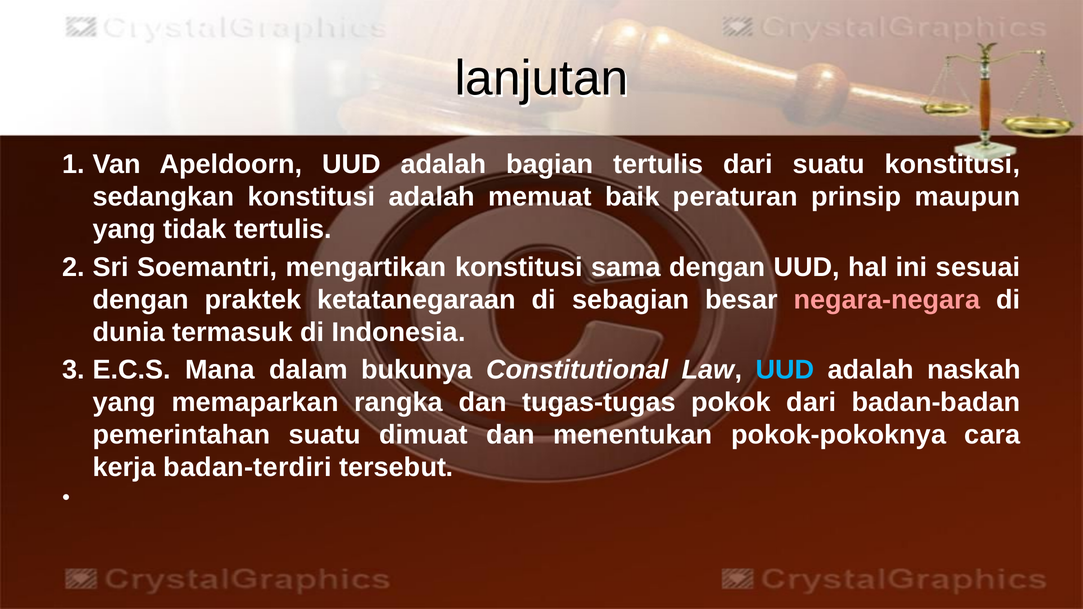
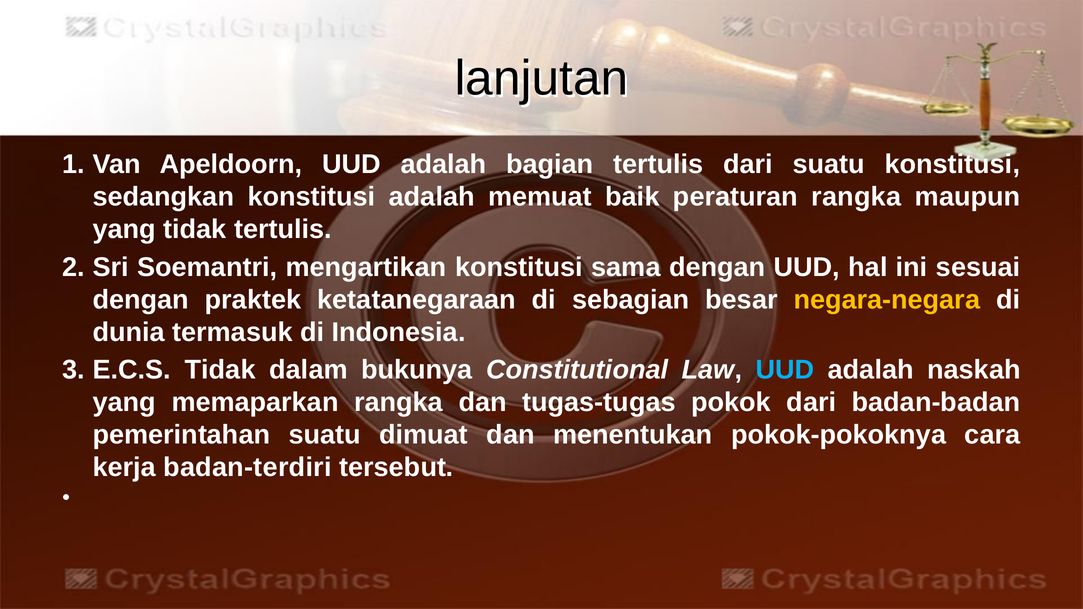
peraturan prinsip: prinsip -> rangka (856, 197)
negara-negara colour: pink -> yellow (887, 300)
E.C.S Mana: Mana -> Tidak (220, 370)
